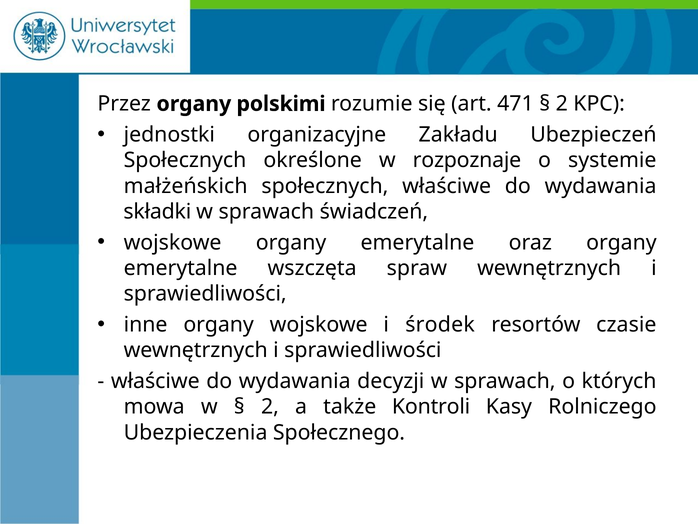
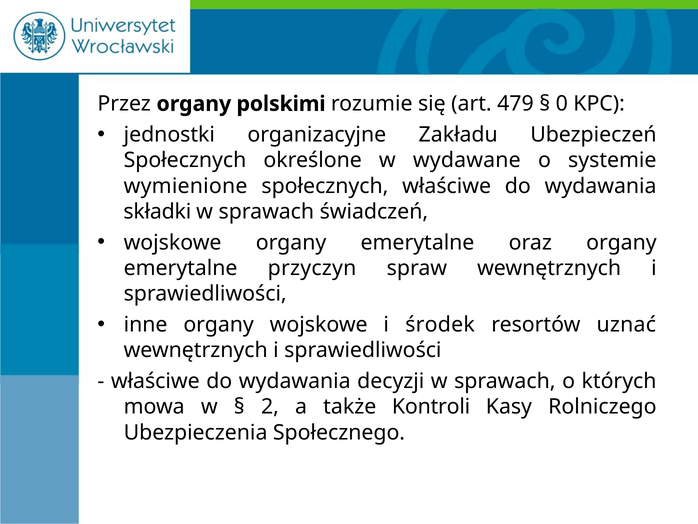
471: 471 -> 479 (515, 104)
2: 2 -> 0 (562, 104)
rozpoznaje: rozpoznaje -> wydawane (467, 160)
małżeńskich: małżeńskich -> wymienione (186, 186)
wszczęta: wszczęta -> przyczyn (312, 268)
czasie: czasie -> uznać (626, 324)
